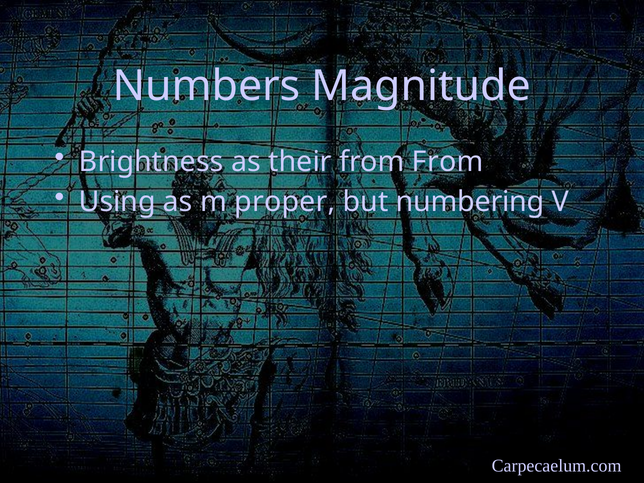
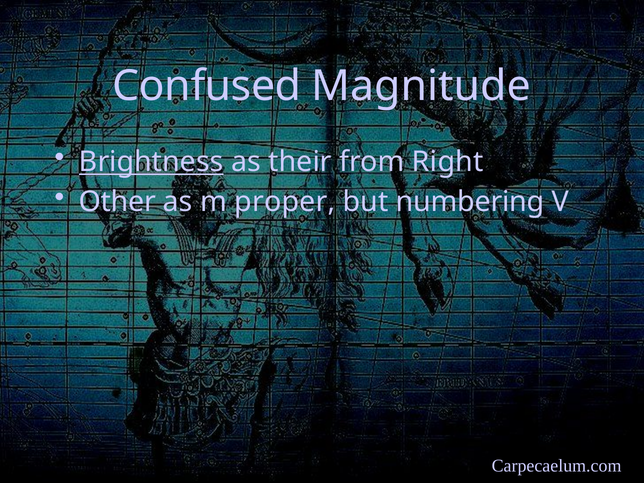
Numbers: Numbers -> Confused (207, 86)
Brightness underline: none -> present (151, 162)
from From: From -> Right (448, 162)
Using: Using -> Other (117, 202)
